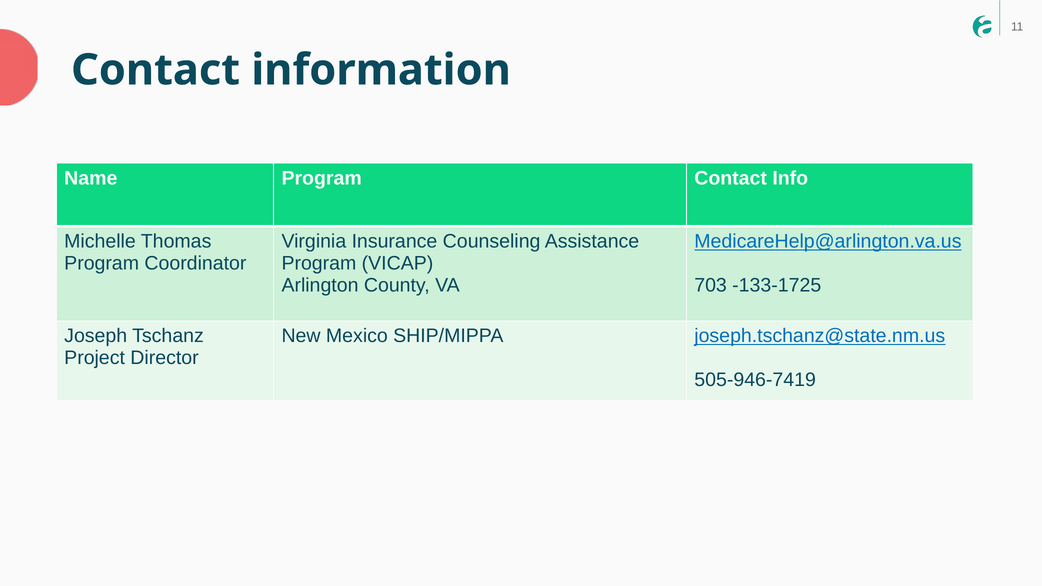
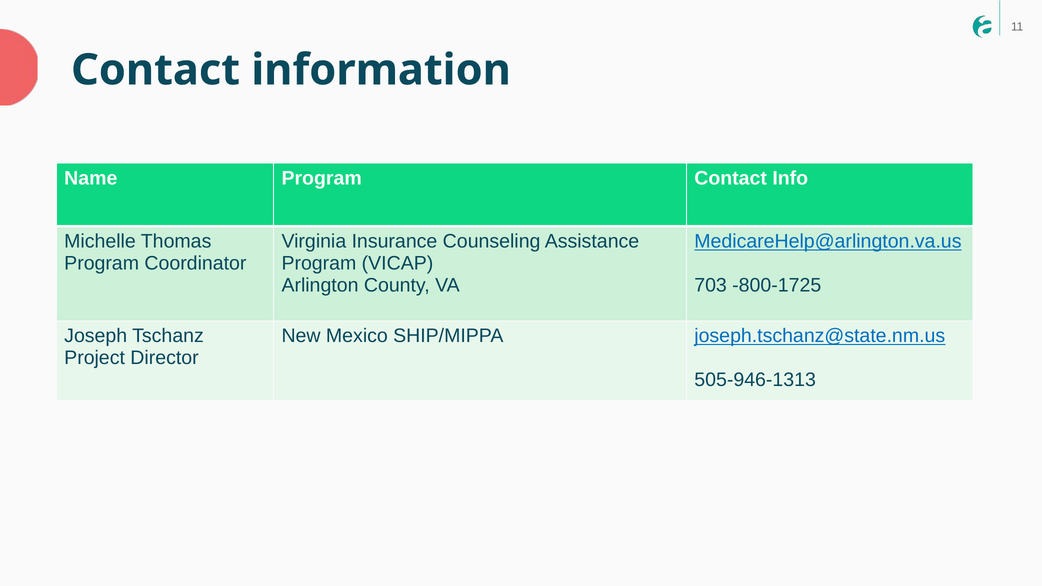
-133-1725: -133-1725 -> -800-1725 (777, 285)
505-946-7419: 505-946-7419 -> 505-946-1313 (755, 380)
